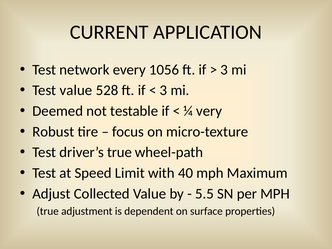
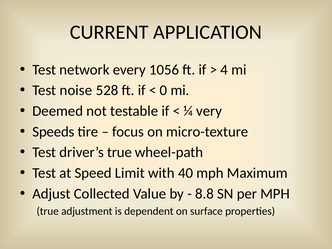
3: 3 -> 4 (224, 70)
Test value: value -> noise (76, 90)
3: 3 -> 0 (163, 90)
Robust: Robust -> Speeds (53, 132)
5.5: 5.5 -> 8.8 (204, 194)
